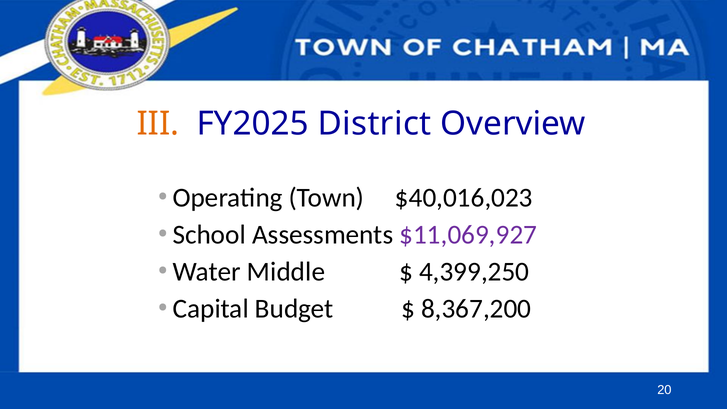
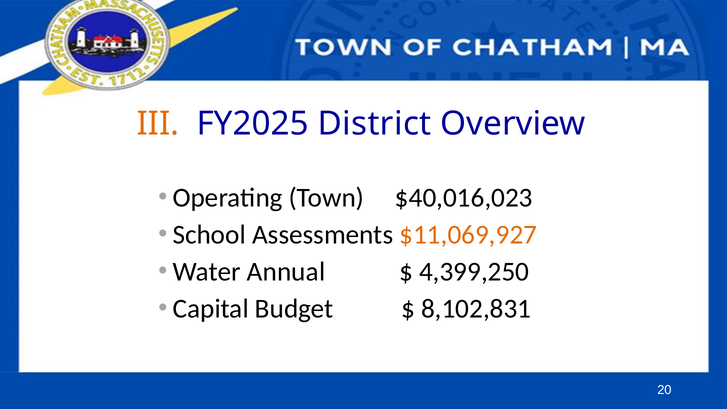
$11,069,927 colour: purple -> orange (468, 235)
Middle: Middle -> Annual (286, 272)
8,367,200: 8,367,200 -> 8,102,831 (476, 309)
